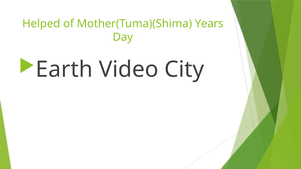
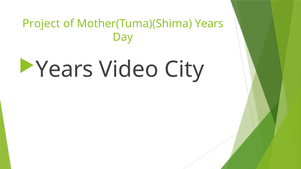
Helped: Helped -> Project (41, 24)
Earth: Earth -> Years (64, 70)
